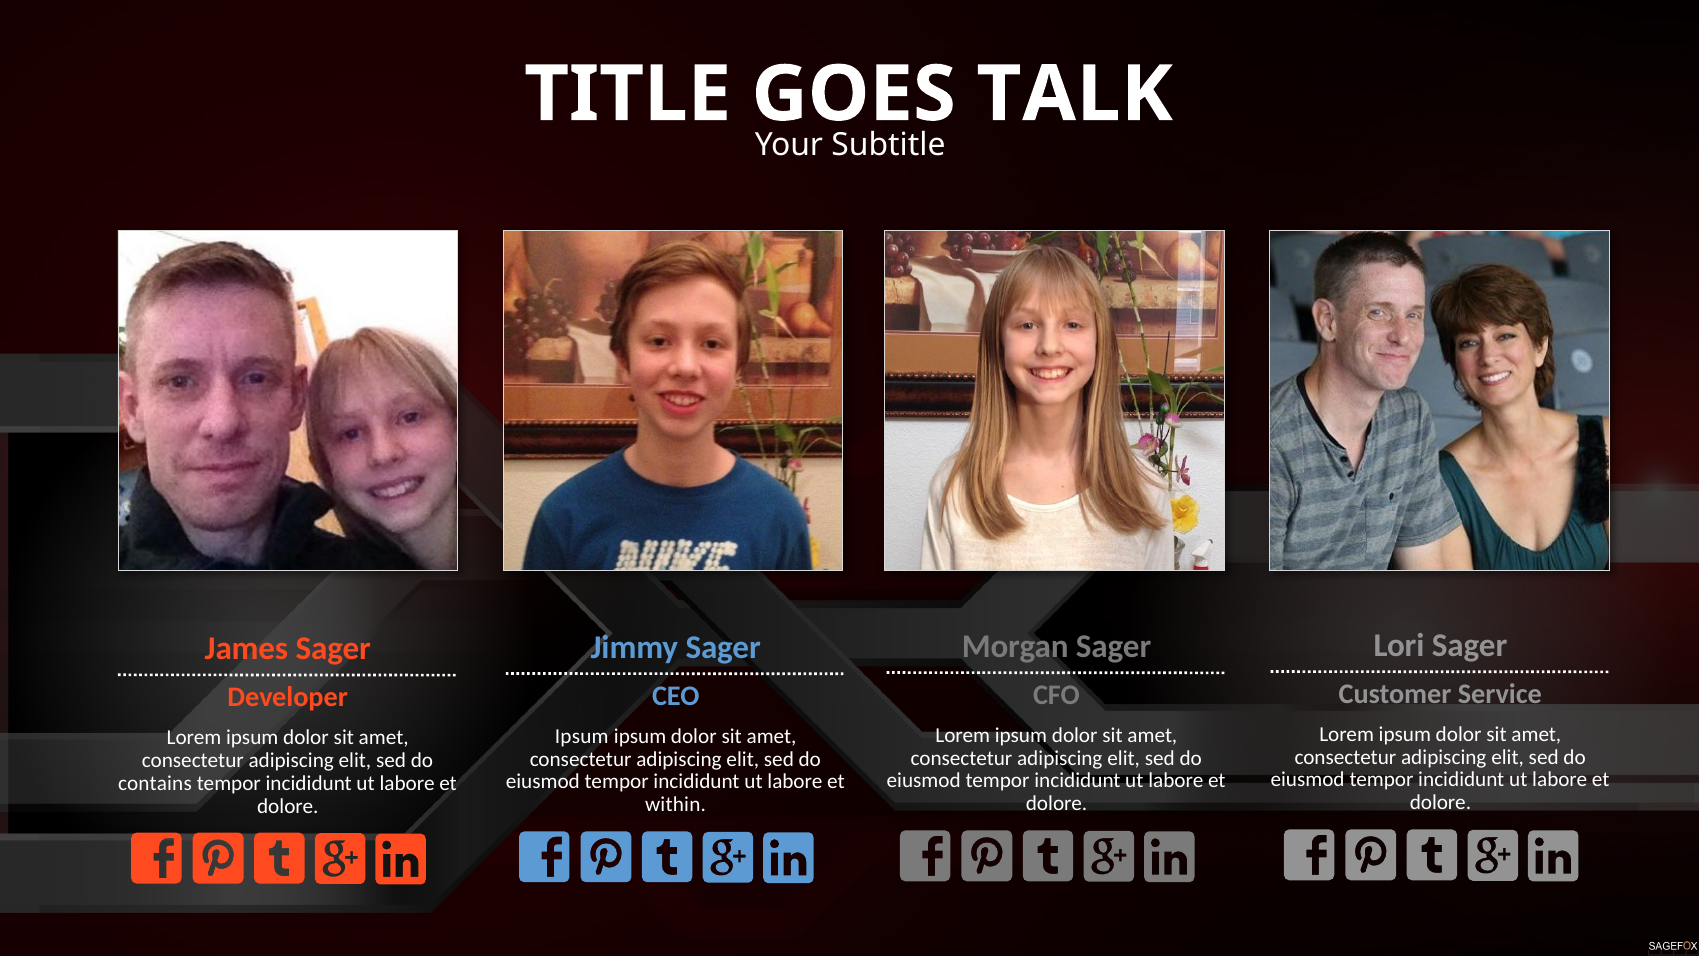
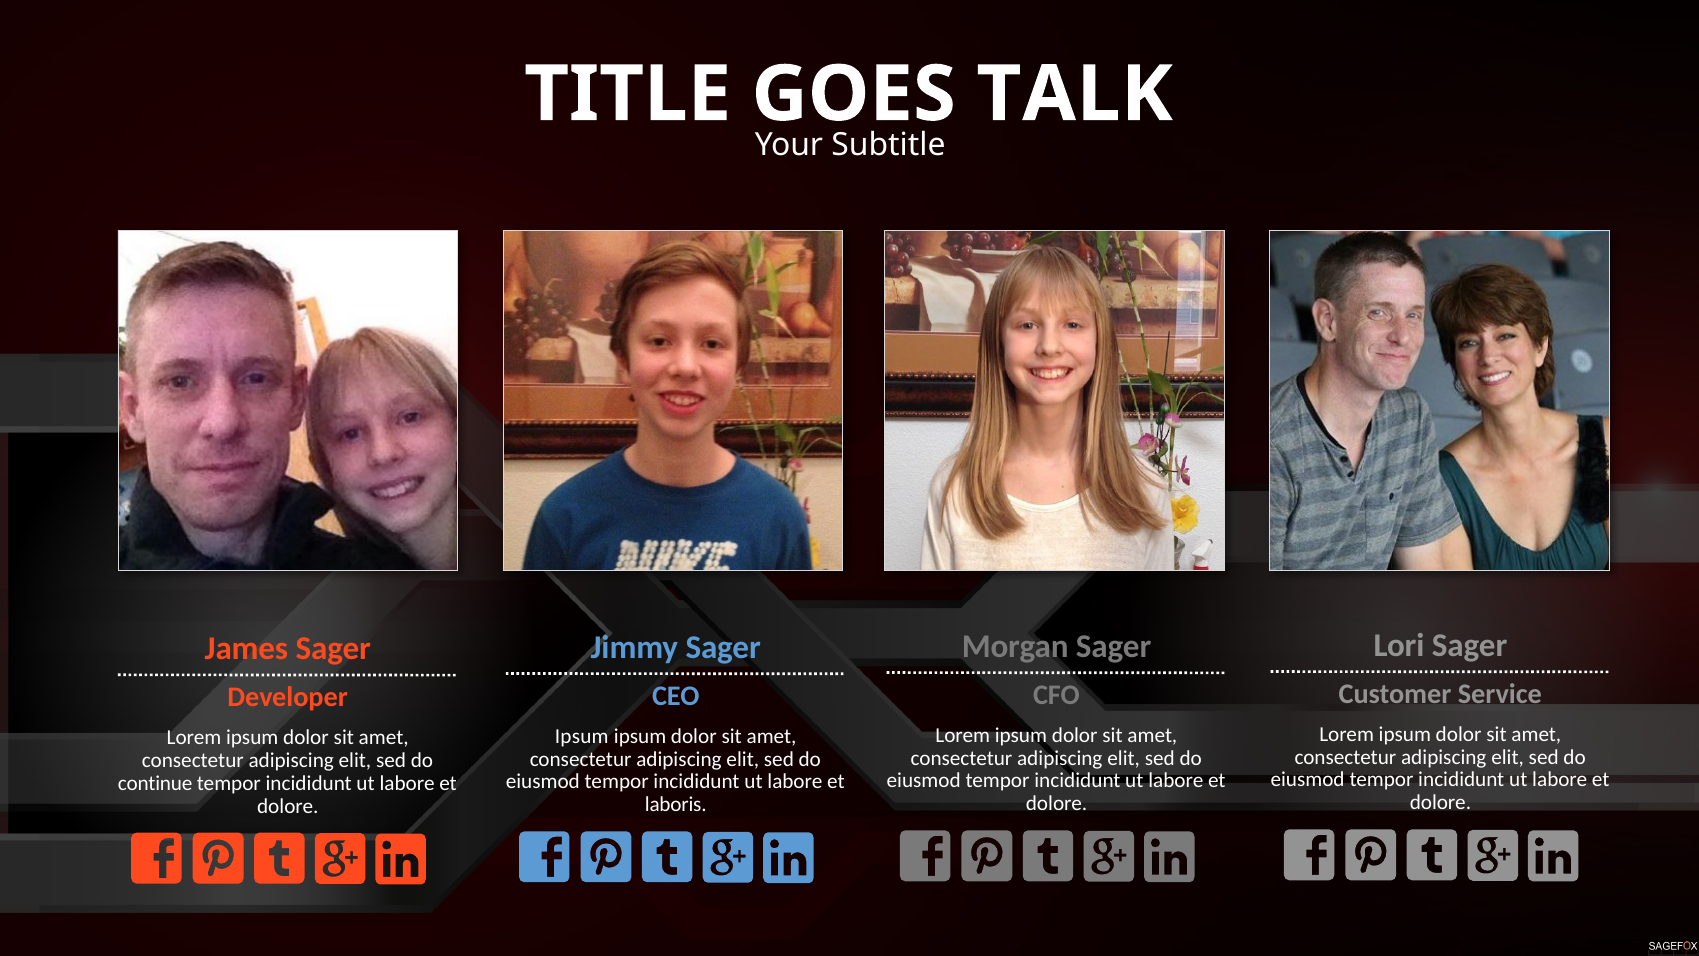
contains: contains -> continue (155, 783)
within: within -> laboris (676, 805)
